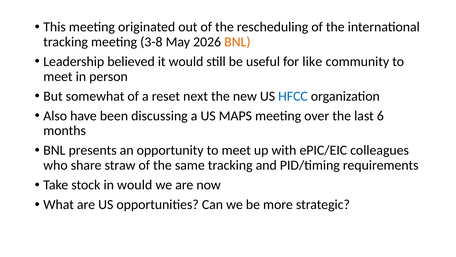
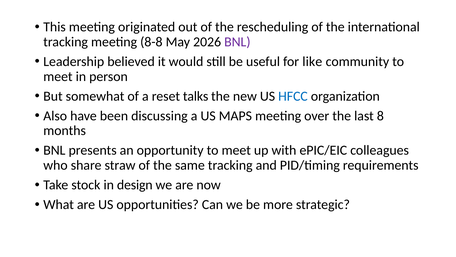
3-8: 3-8 -> 8-8 (151, 42)
BNL colour: orange -> purple (237, 42)
next: next -> talks (196, 96)
6: 6 -> 8 (380, 116)
in would: would -> design (135, 185)
